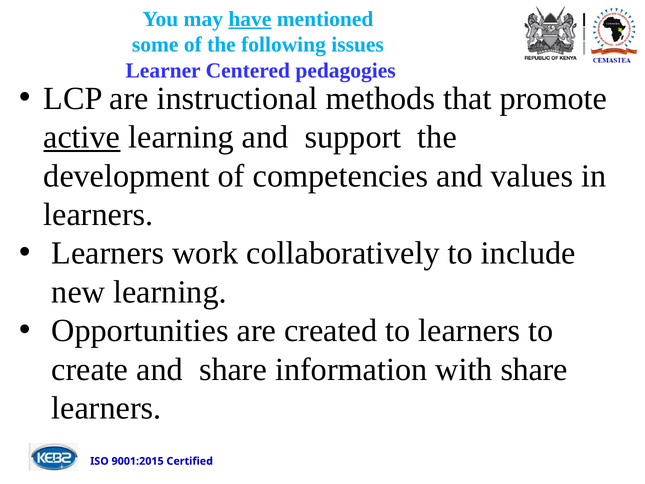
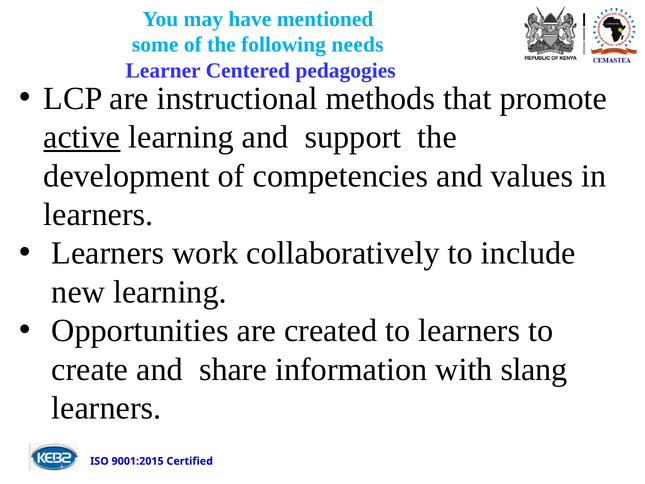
have underline: present -> none (250, 19)
issues: issues -> needs (357, 45)
with share: share -> slang (534, 369)
